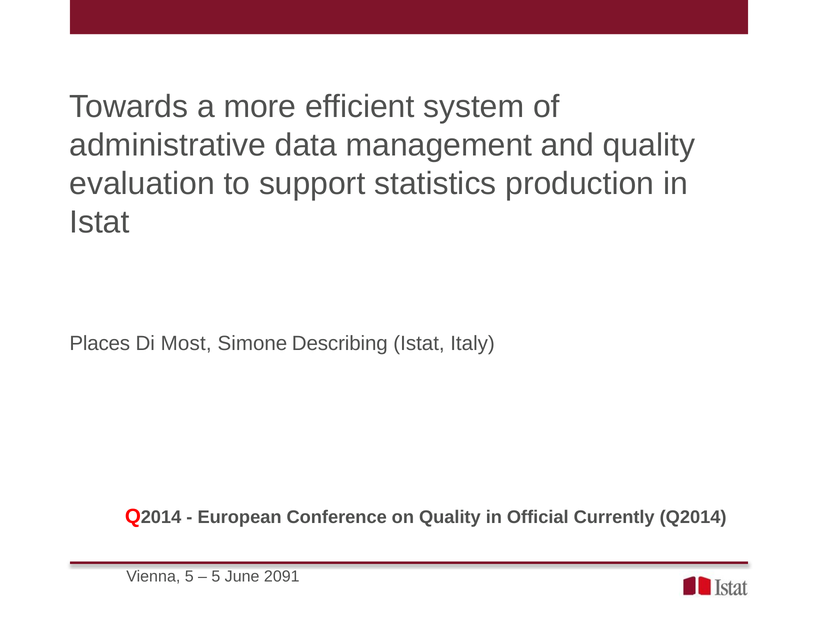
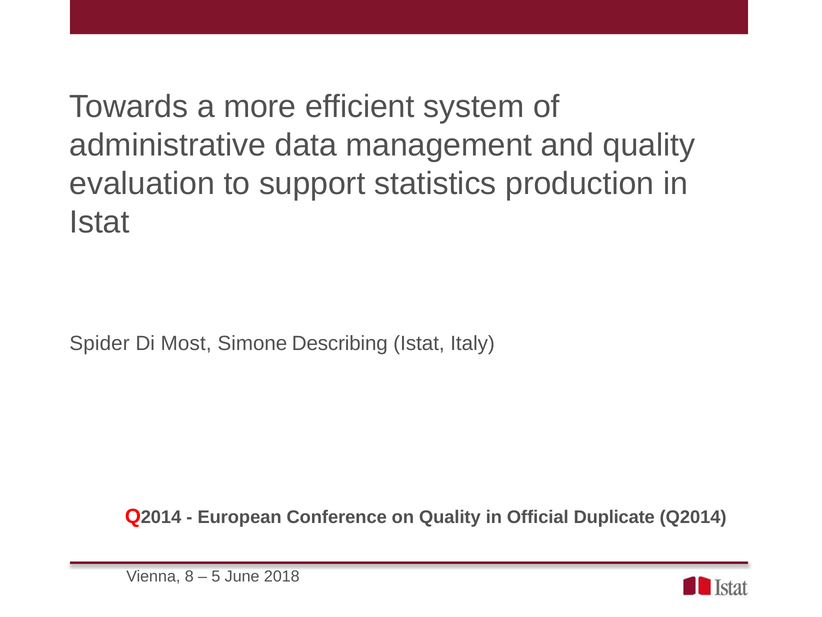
Places: Places -> Spider (100, 343)
Currently: Currently -> Duplicate (614, 517)
Vienna 5: 5 -> 8 (189, 576)
2091: 2091 -> 2018 (282, 576)
